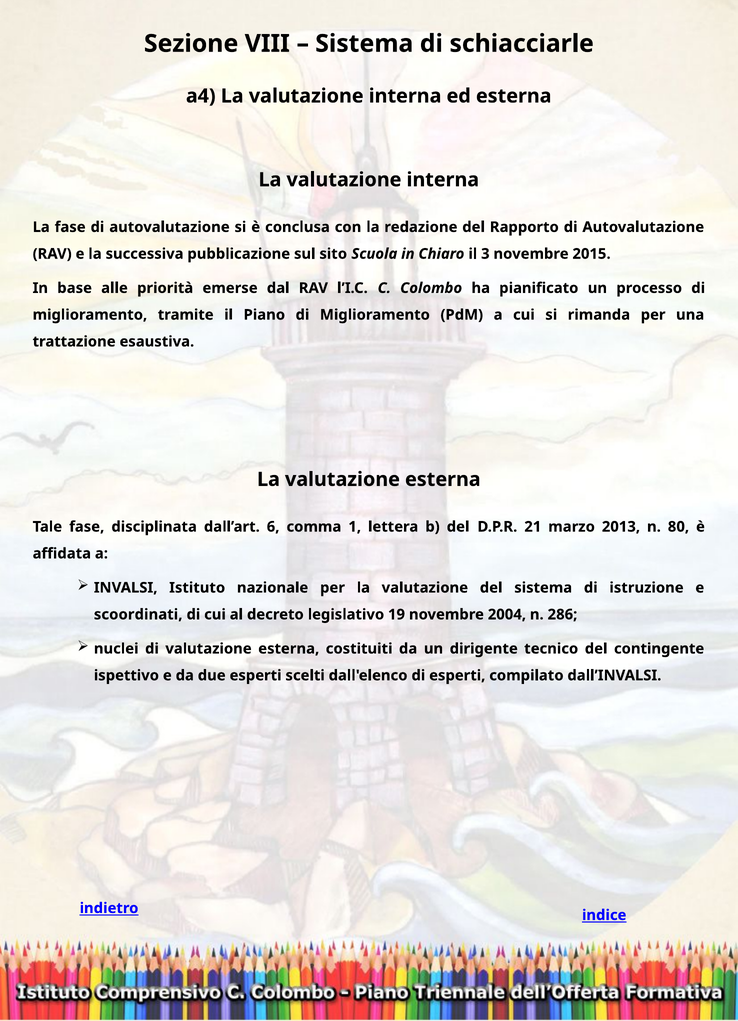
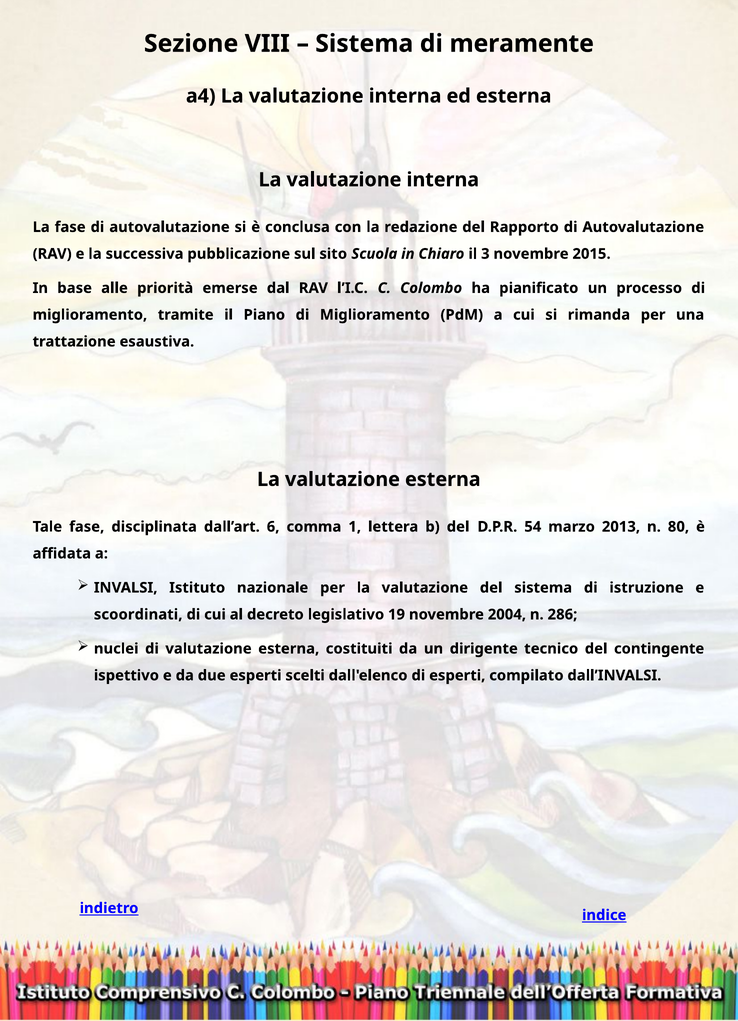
schiacciarle: schiacciarle -> meramente (522, 44)
21: 21 -> 54 (533, 527)
